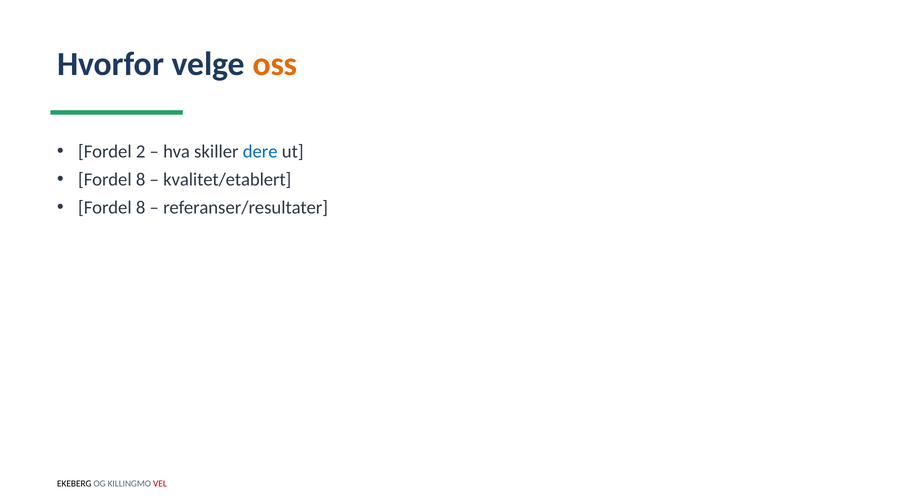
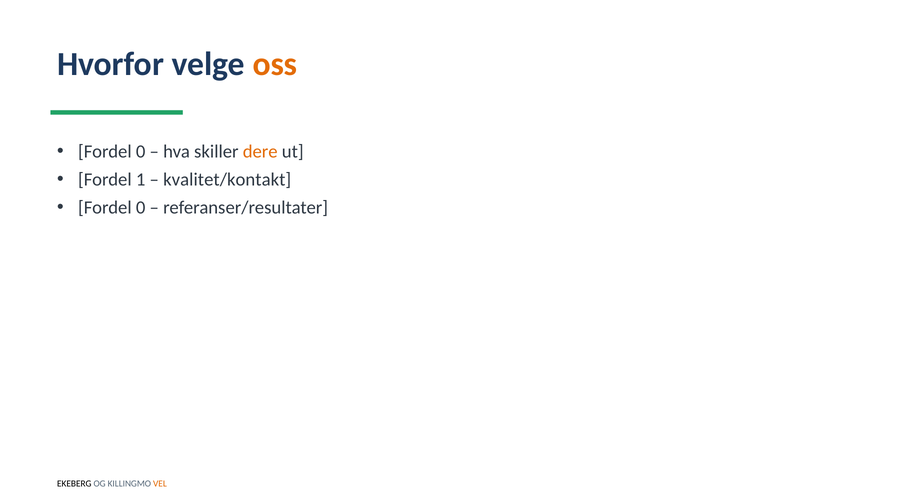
2: 2 -> 0 (141, 152)
dere colour: blue -> orange (260, 152)
8: 8 -> 1 (141, 180)
kvalitet/etablert: kvalitet/etablert -> kvalitet/kontakt (227, 180)
8: 8 -> 0 (141, 208)
VEL colour: red -> orange (160, 484)
